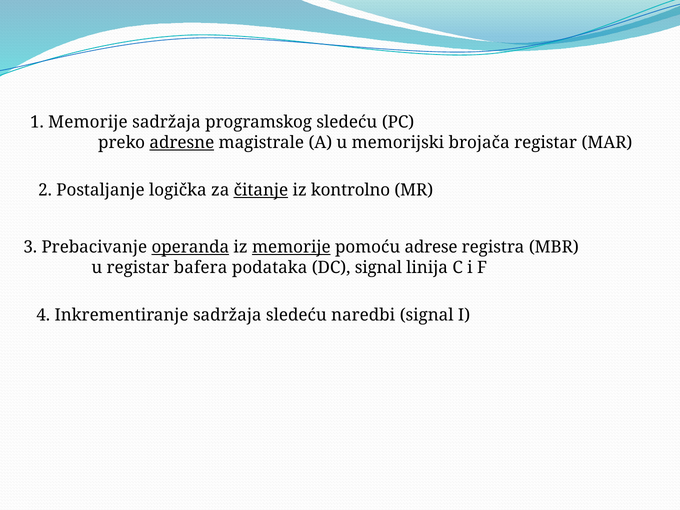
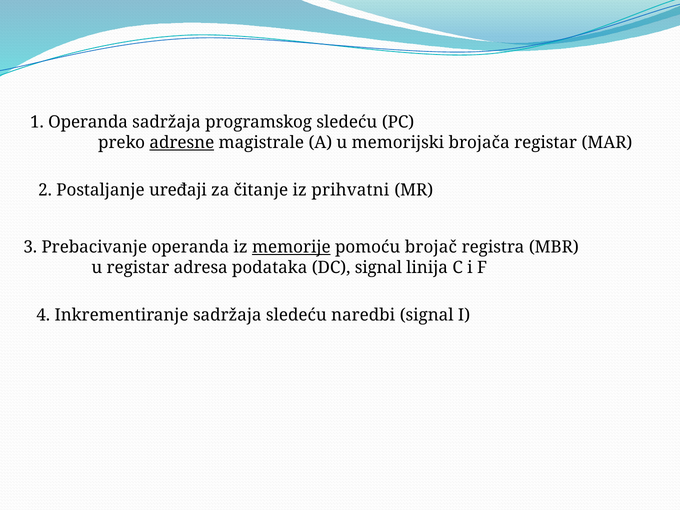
1 Memorije: Memorije -> Operanda (88, 122)
logička: logička -> uređaji (178, 190)
čitanje underline: present -> none (261, 190)
kontrolno: kontrolno -> prihvatni (350, 190)
operanda underline: present -> none (190, 247)
adrese: adrese -> brojač (431, 247)
bafera: bafera -> adresa (201, 267)
